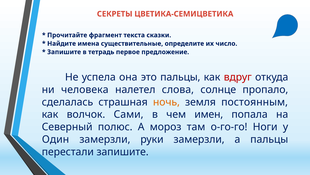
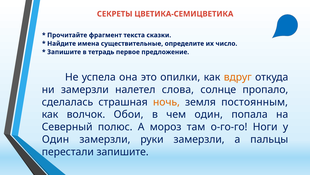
это пальцы: пальцы -> опилки (180, 77)
вдруг colour: red -> orange (238, 77)
ни человека: человека -> замерзли (85, 89)
Сами: Сами -> Обои (129, 114)
чем имен: имен -> один (209, 114)
